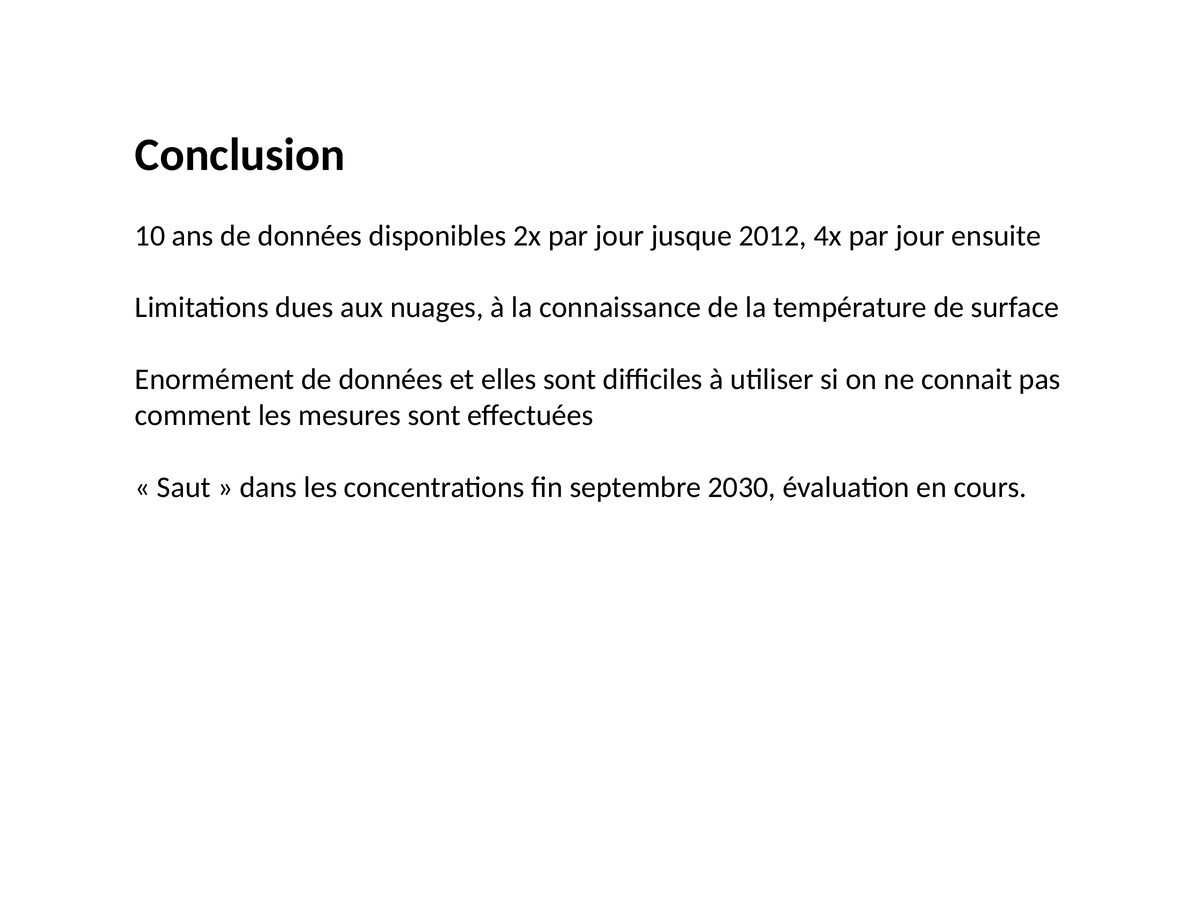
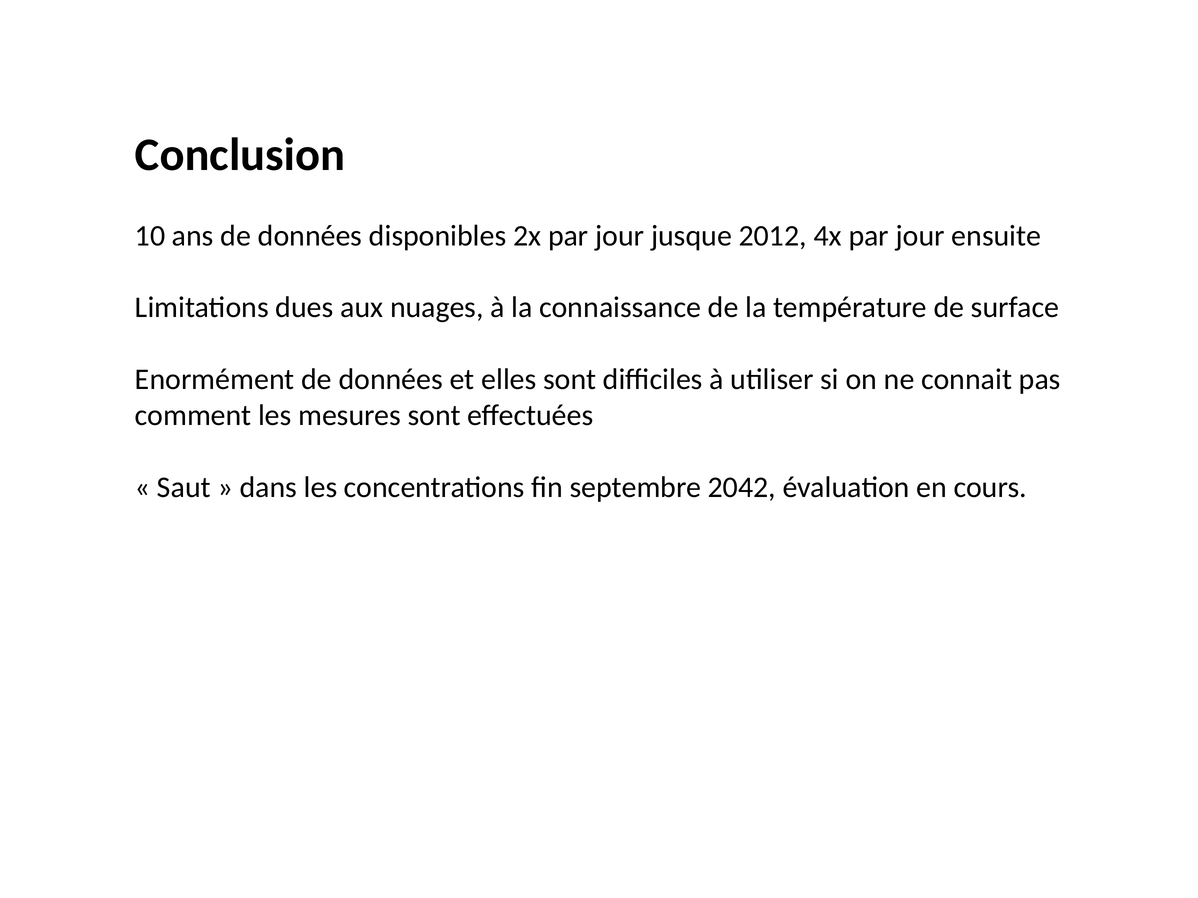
2030: 2030 -> 2042 (742, 487)
